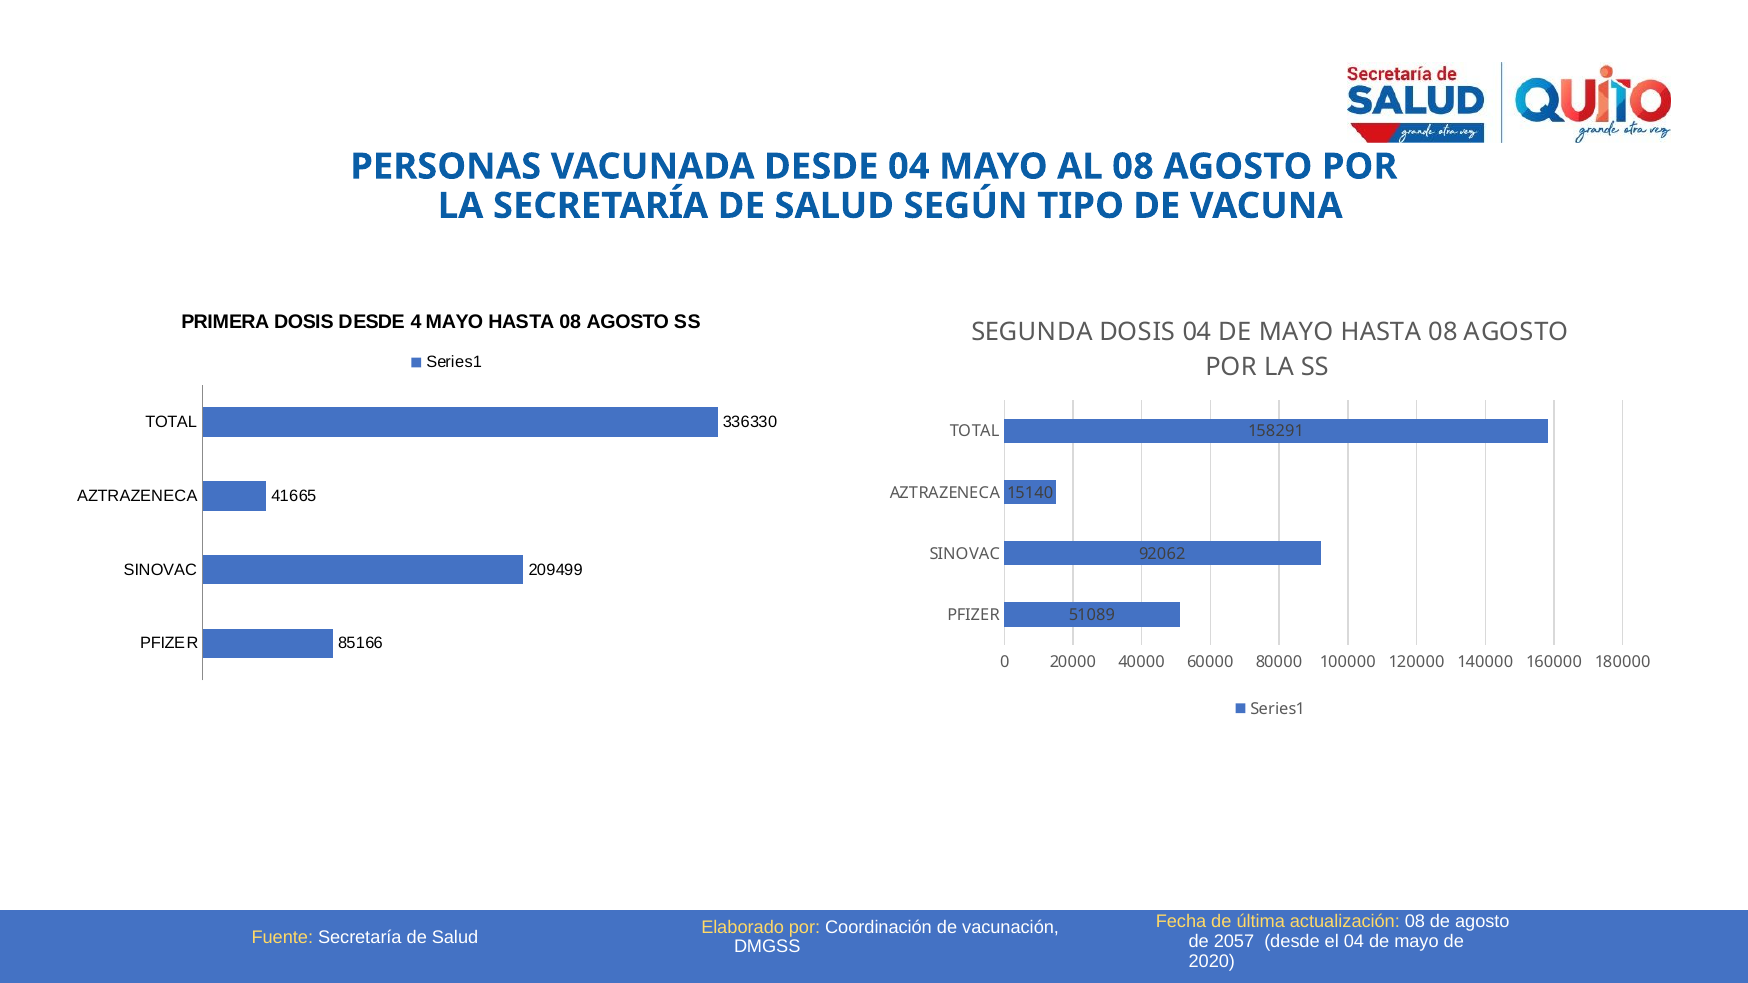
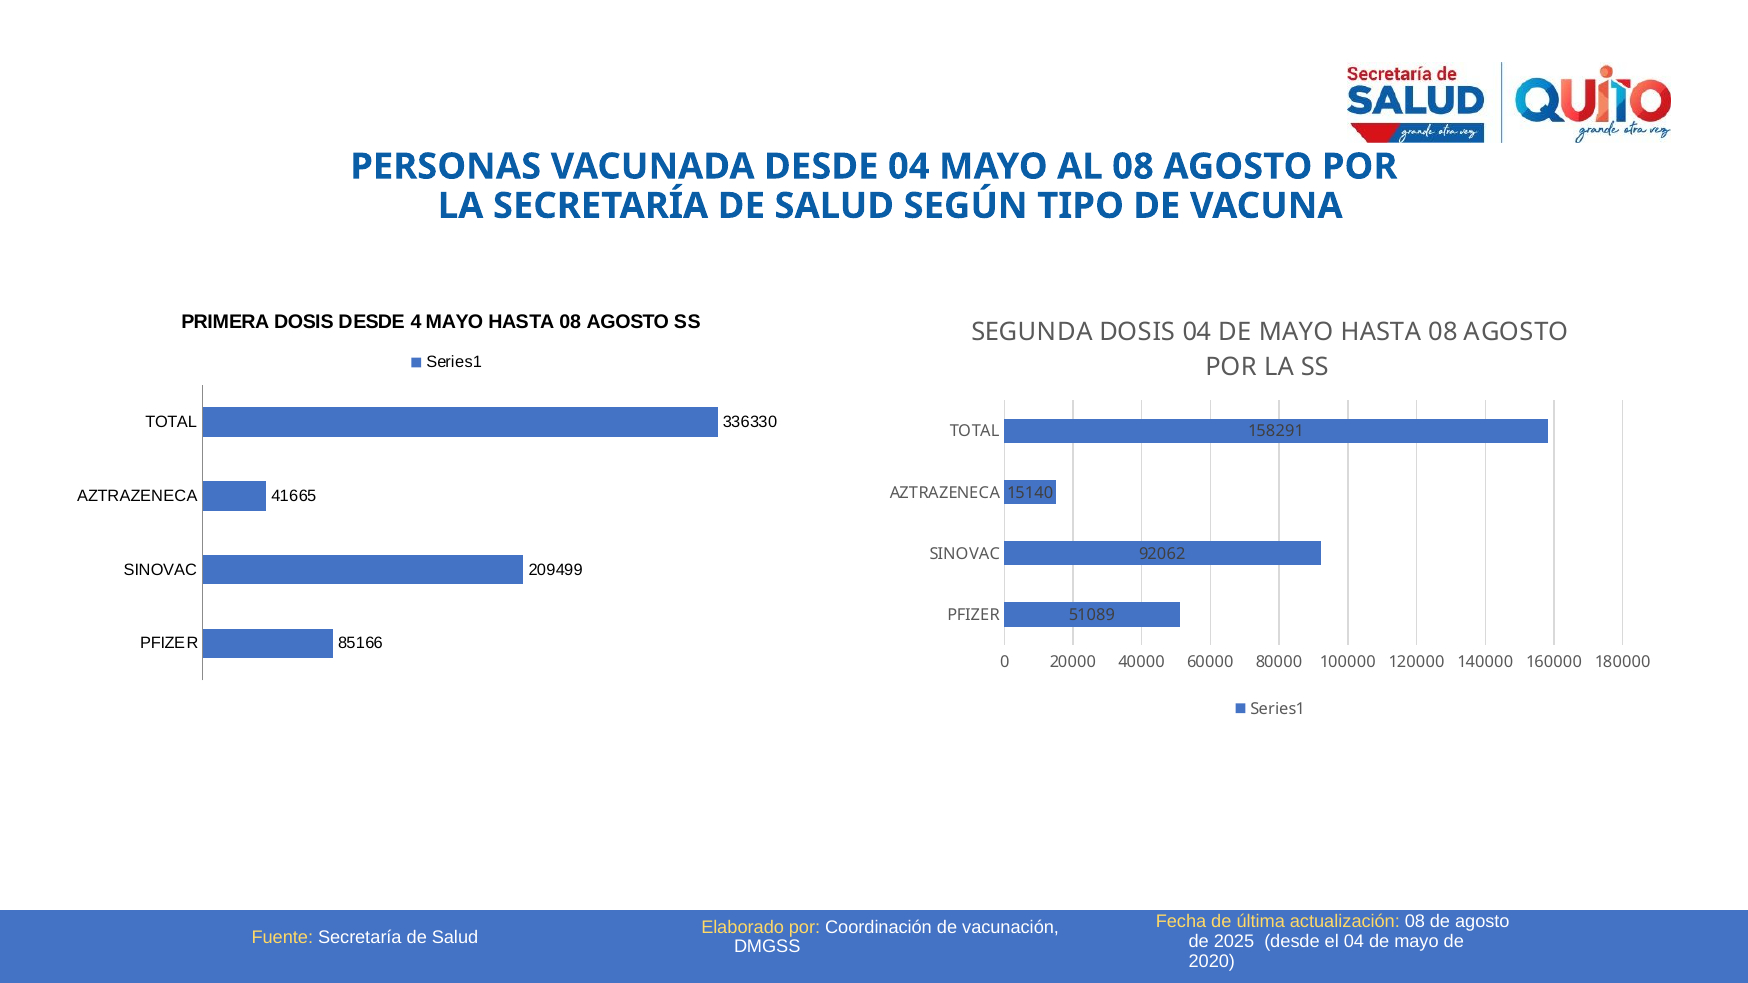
2057: 2057 -> 2025 (1234, 942)
